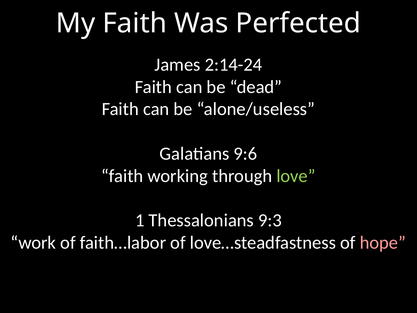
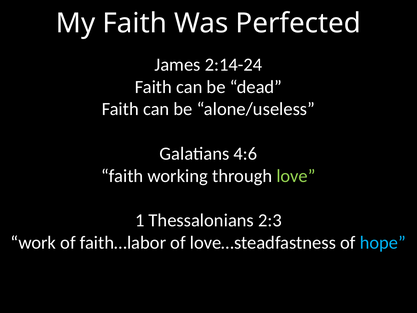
9:6: 9:6 -> 4:6 (245, 154)
9:3: 9:3 -> 2:3 (270, 220)
hope colour: pink -> light blue (383, 243)
